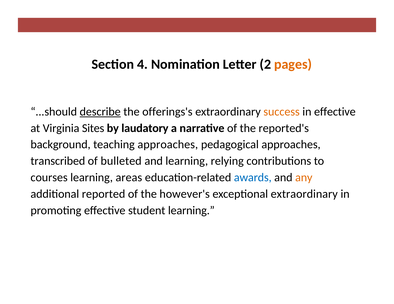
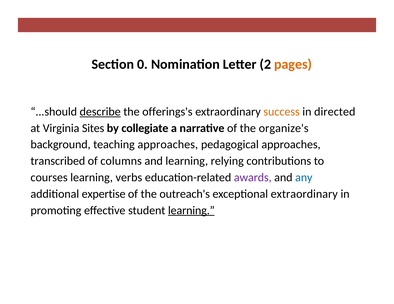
4: 4 -> 0 (143, 64)
in effective: effective -> directed (335, 112)
laudatory: laudatory -> collegiate (145, 128)
reported's: reported's -> organize's (284, 128)
bulleted: bulleted -> columns (121, 161)
areas: areas -> verbs (129, 178)
awards colour: blue -> purple (253, 178)
any colour: orange -> blue (304, 178)
reported: reported -> expertise (104, 194)
however's: however's -> outreach's (185, 194)
learning underline: none -> present (191, 211)
